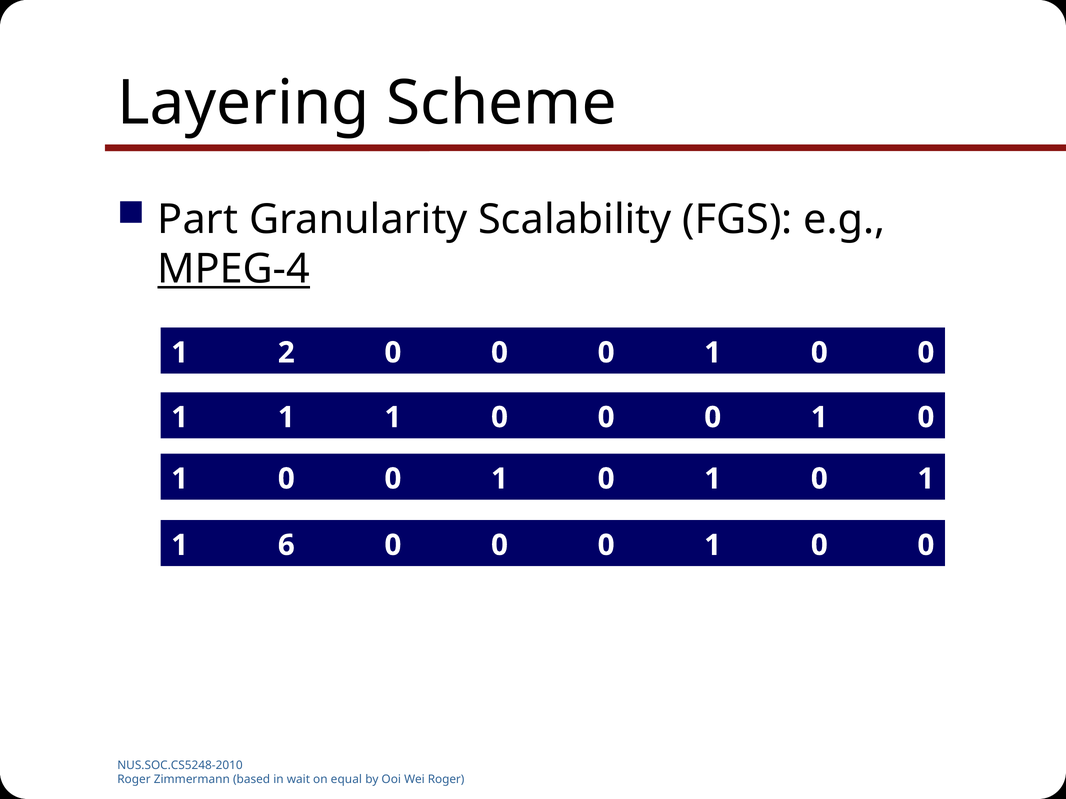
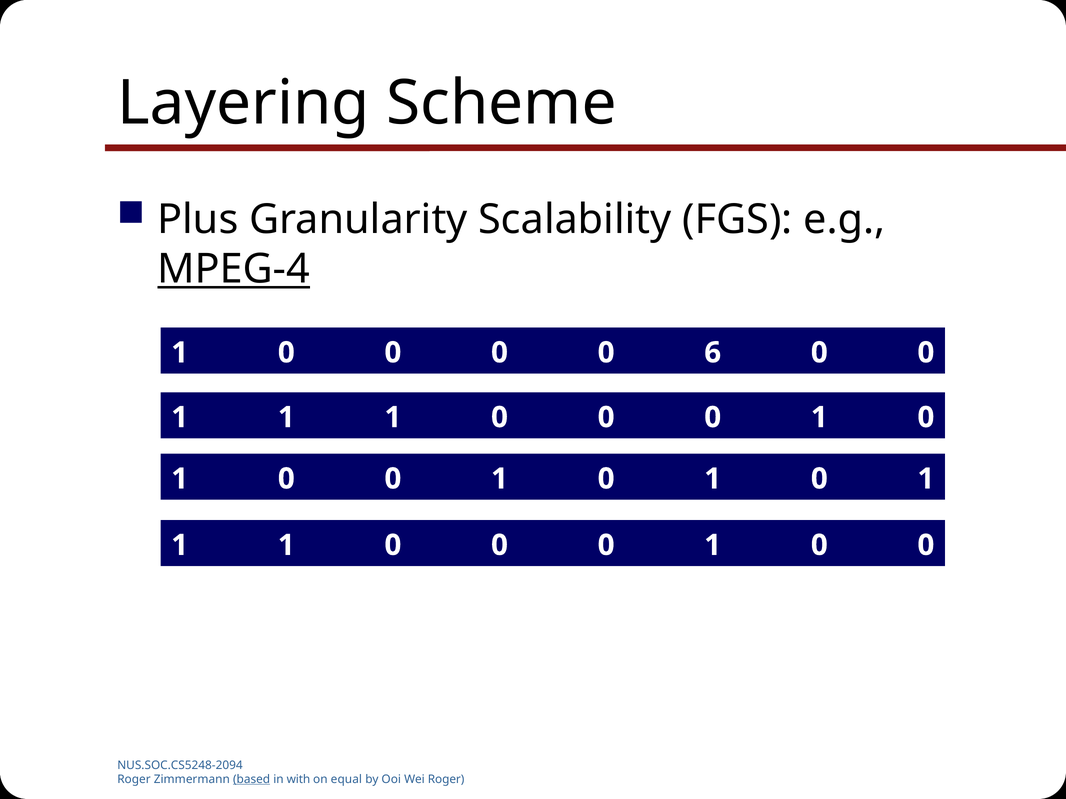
Part: Part -> Plus (198, 220)
2: 2 -> 0 (286, 353)
1: 1 -> 6 (713, 353)
6: 6 -> 1 (286, 546)
NUS.SOC.CS5248-2010: NUS.SOC.CS5248-2010 -> NUS.SOC.CS5248-2094 (180, 766)
based underline: none -> present (252, 780)
wait: wait -> with (298, 780)
